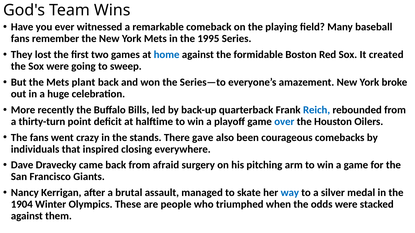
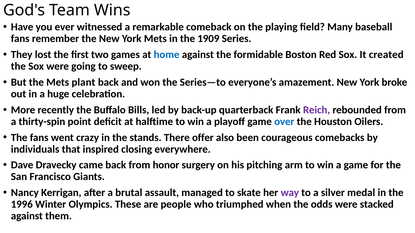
1995: 1995 -> 1909 (208, 39)
Reich colour: blue -> purple (317, 110)
thirty-turn: thirty-turn -> thirty-spin (42, 122)
gave: gave -> offer (203, 138)
afraid: afraid -> honor (166, 165)
way colour: blue -> purple (290, 193)
1904: 1904 -> 1996 (22, 205)
